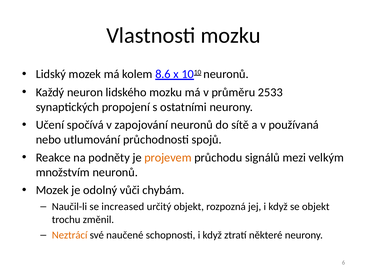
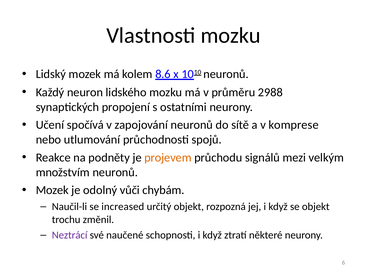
2533: 2533 -> 2988 (270, 92)
používaná: používaná -> komprese (294, 125)
Neztrácí colour: orange -> purple (70, 235)
